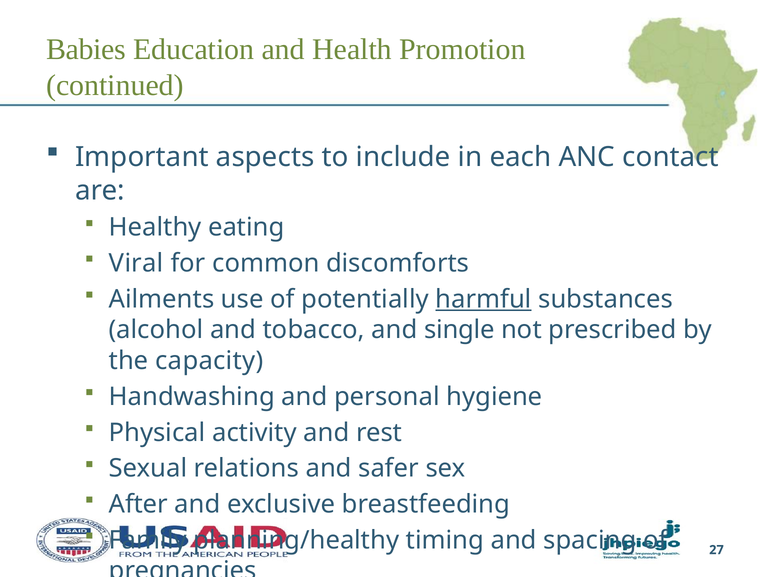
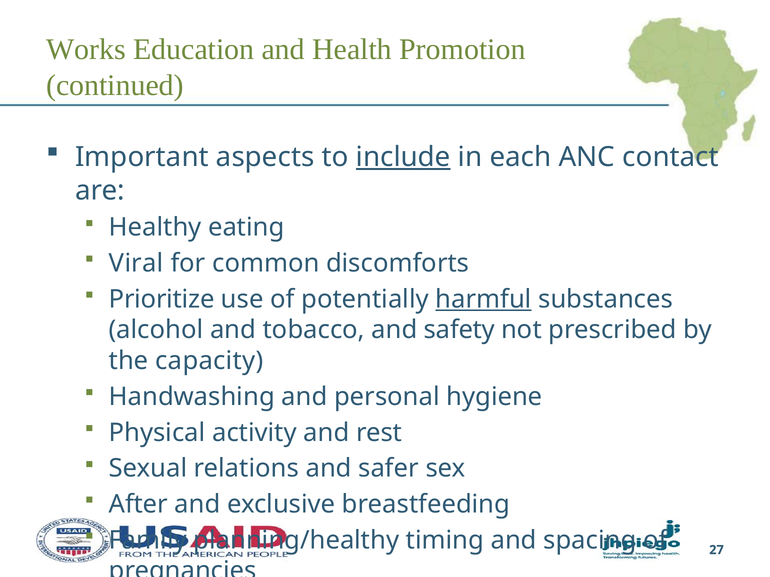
Babies: Babies -> Works (86, 50)
include underline: none -> present (403, 157)
Ailments: Ailments -> Prioritize (162, 299)
single: single -> safety (459, 330)
